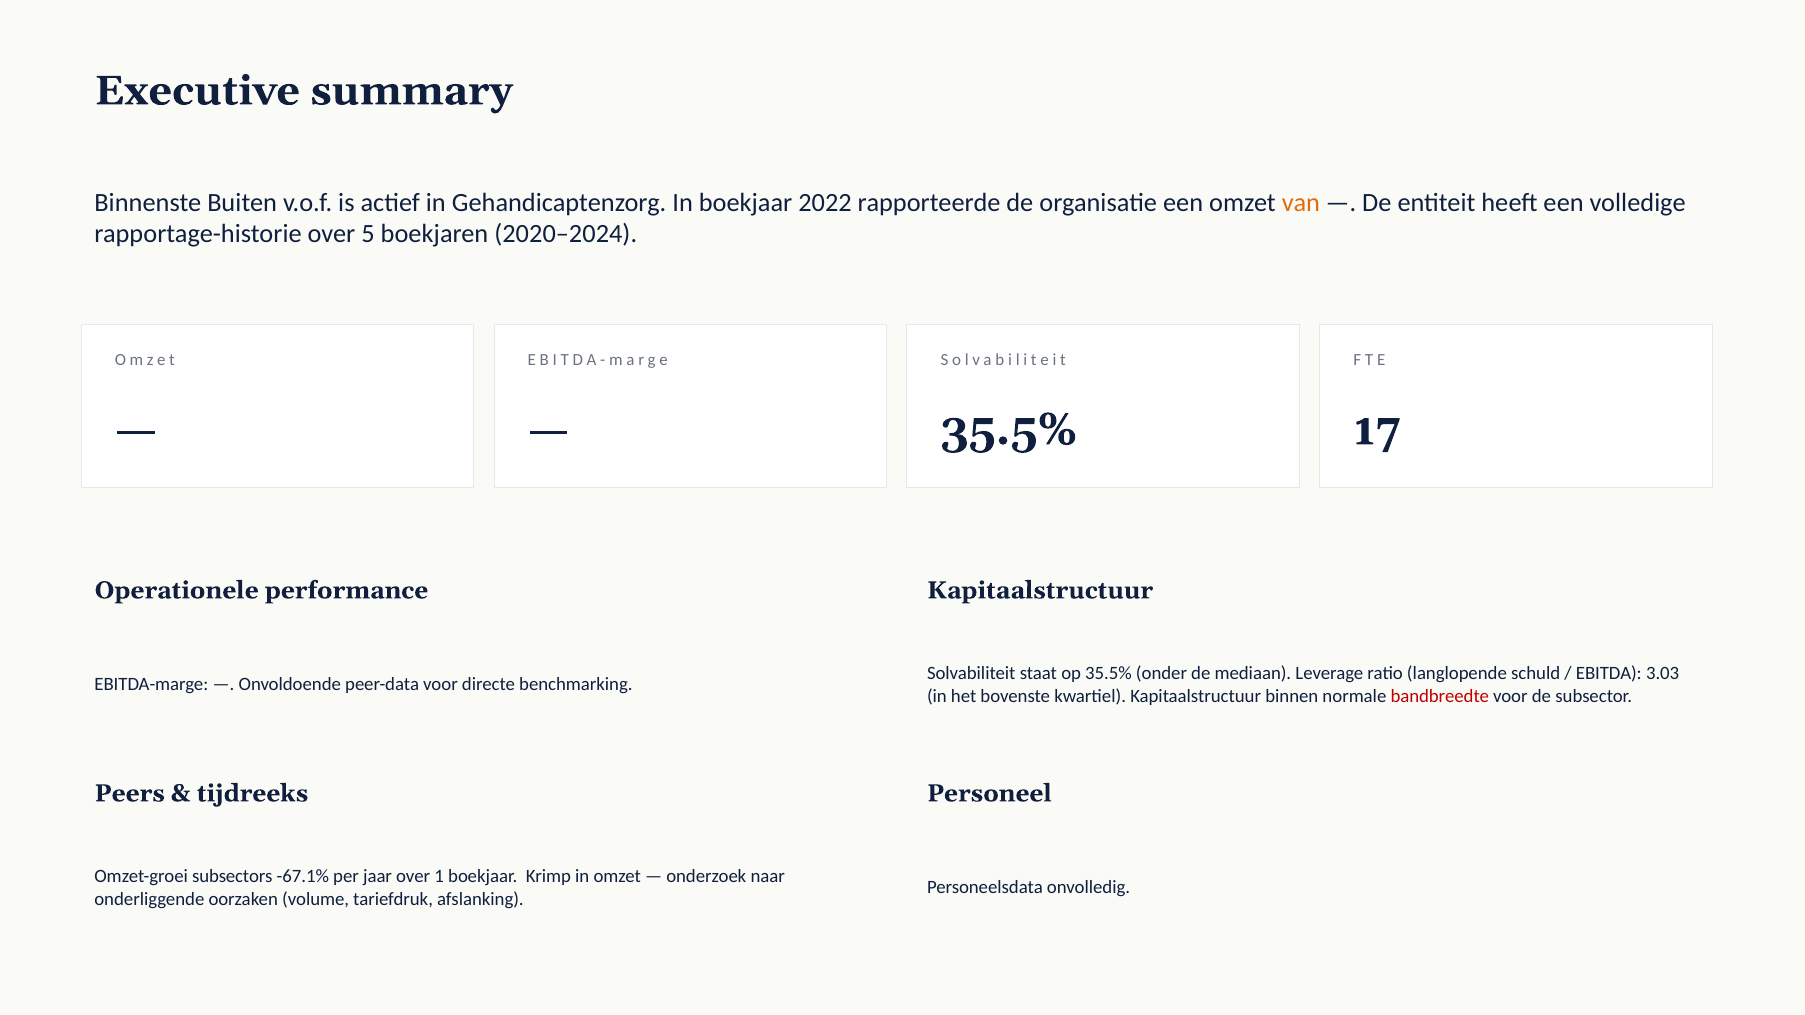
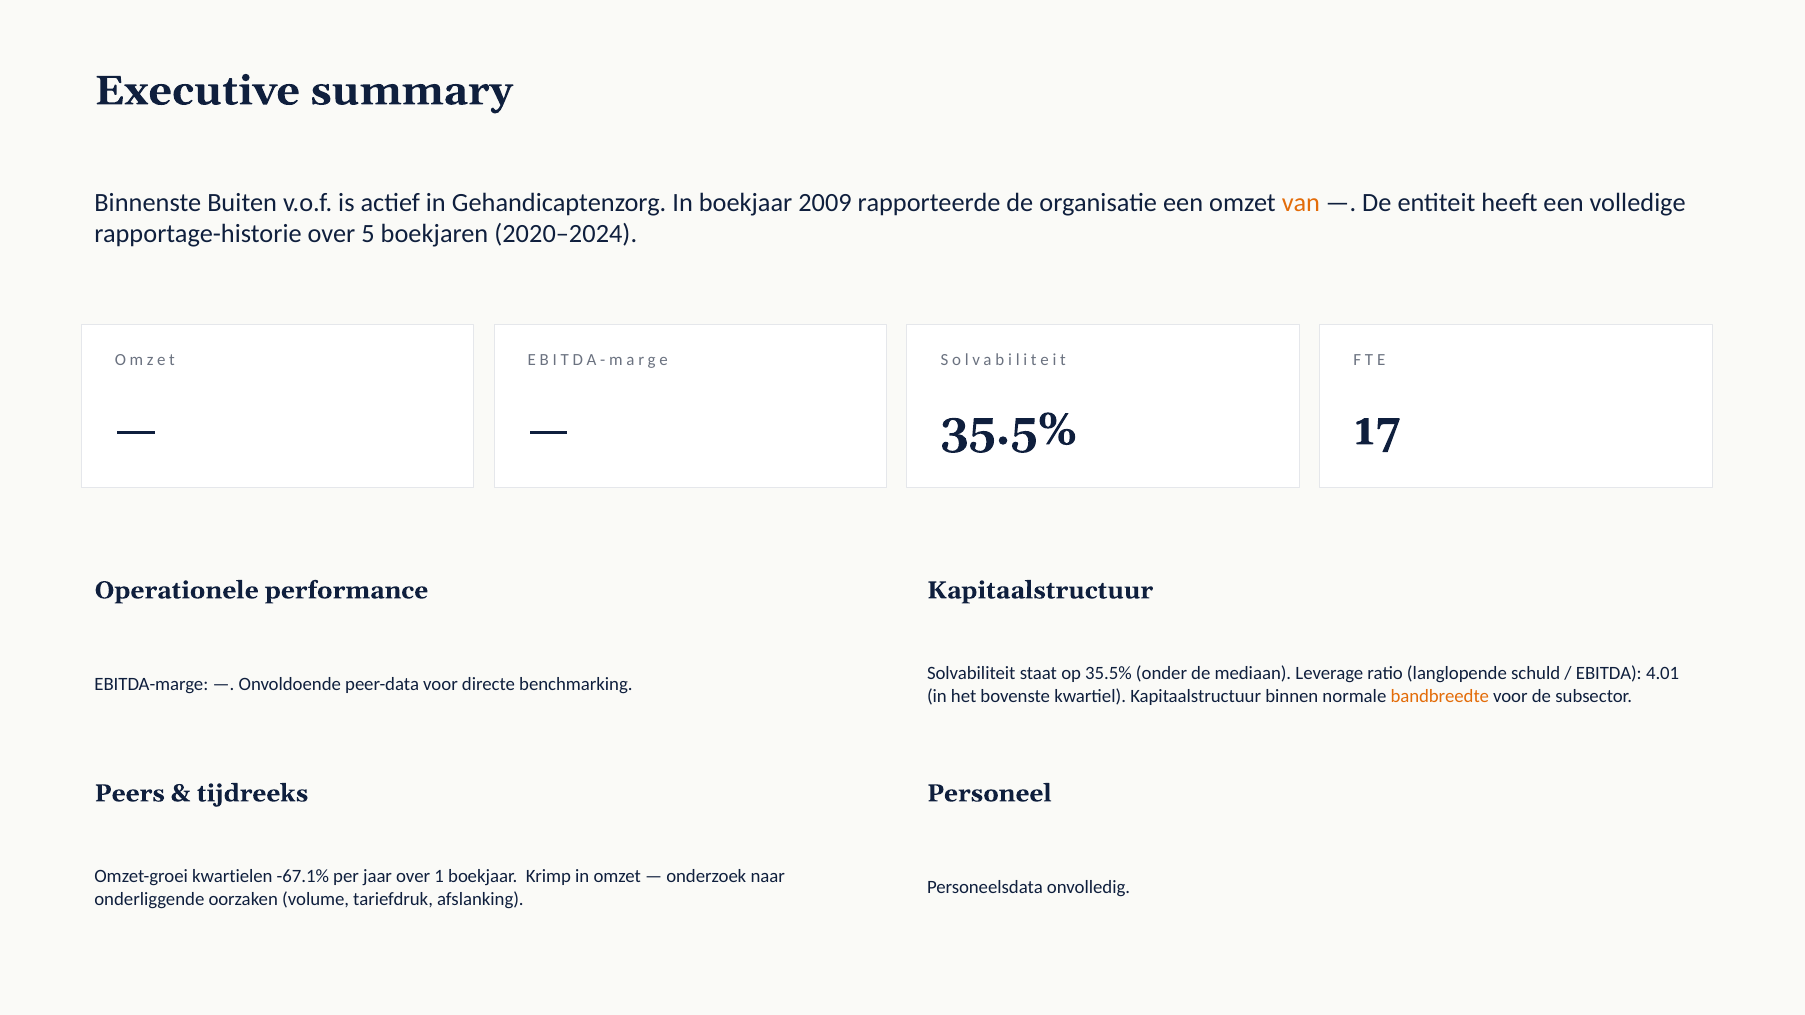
2022: 2022 -> 2009 (825, 203)
3.03: 3.03 -> 4.01 (1663, 674)
bandbreedte colour: red -> orange (1440, 696)
subsectors: subsectors -> kwartielen (232, 877)
